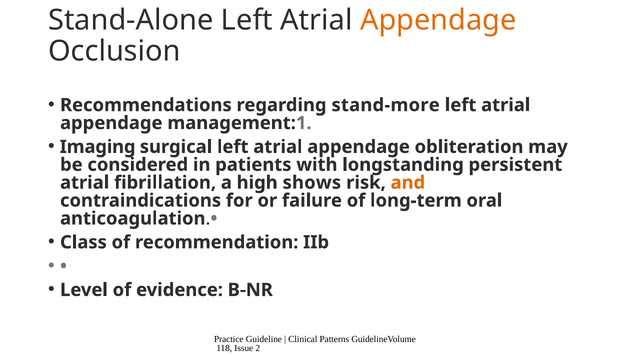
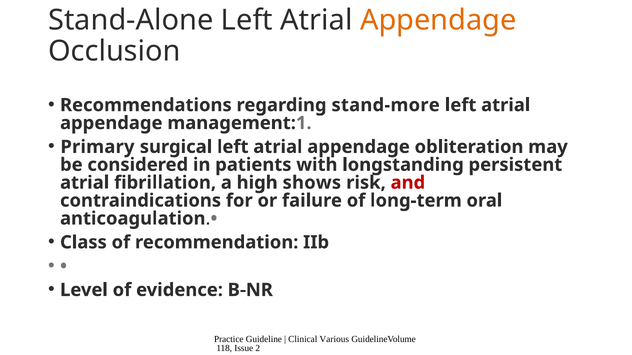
Imaging: Imaging -> Primary (97, 147)
and colour: orange -> red (408, 183)
Patterns: Patterns -> Various (334, 340)
